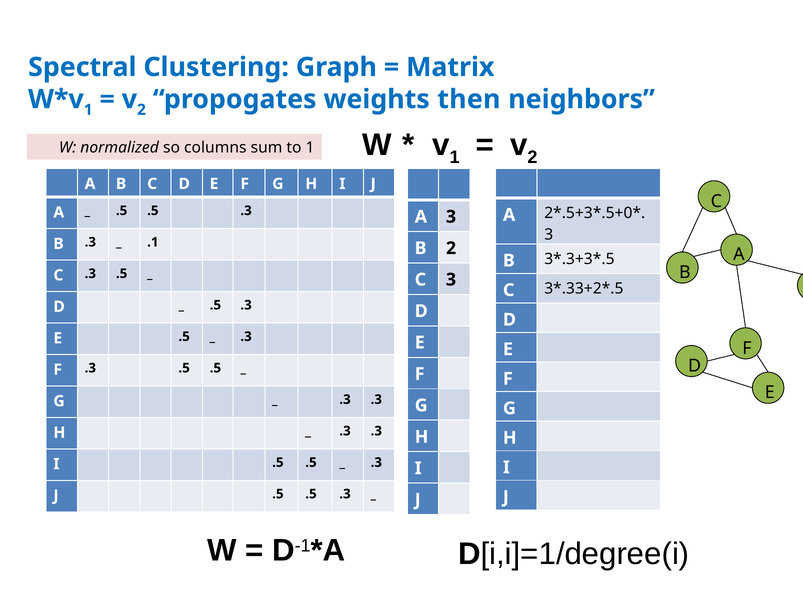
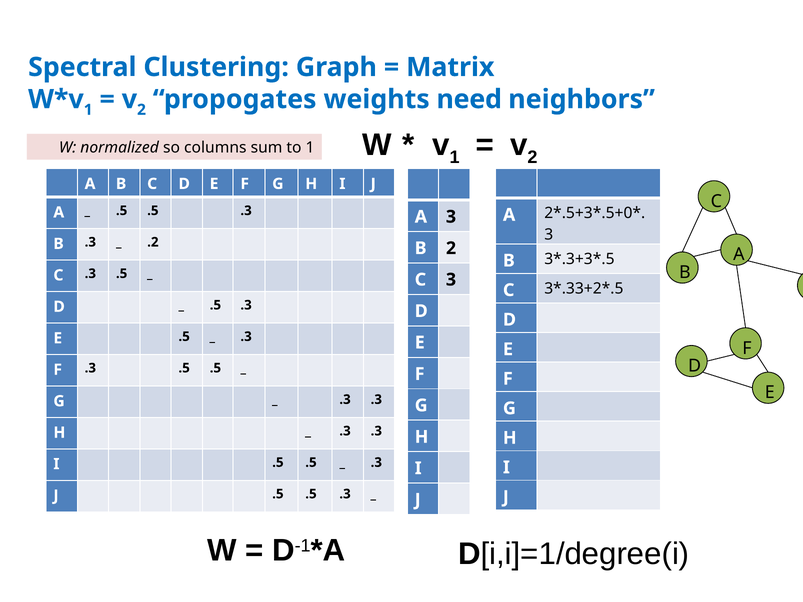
then: then -> need (469, 99)
.1: .1 -> .2 (153, 242)
